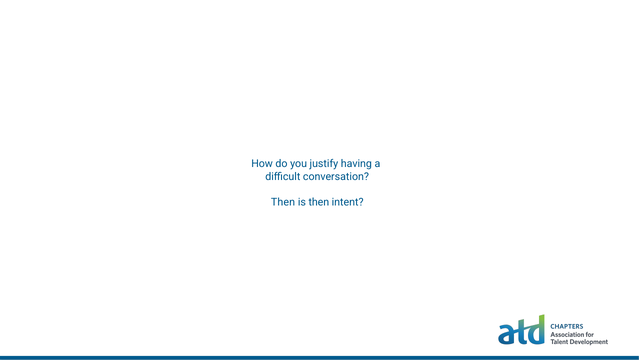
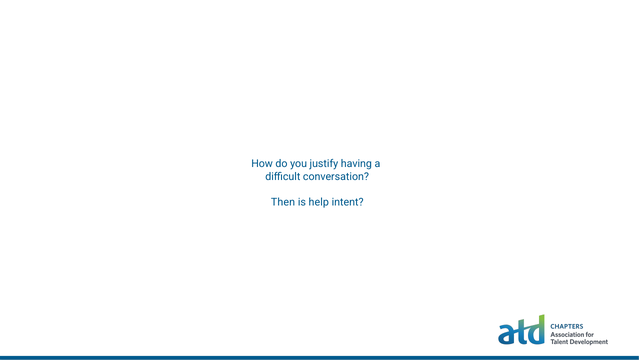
is then: then -> help (319, 202)
